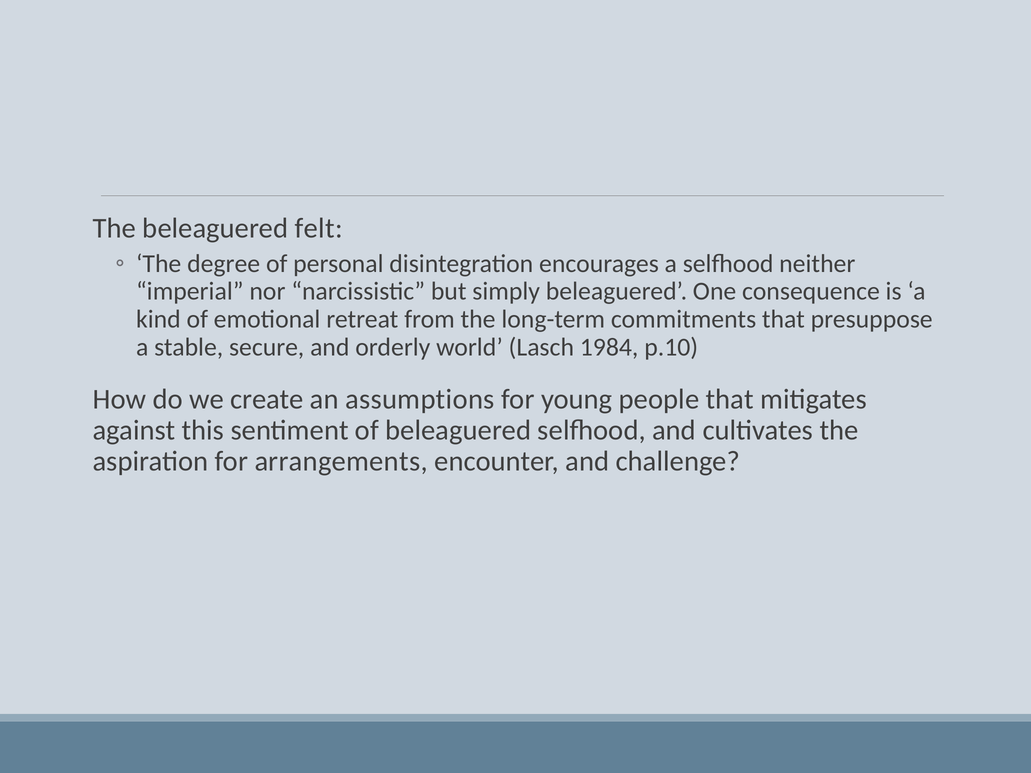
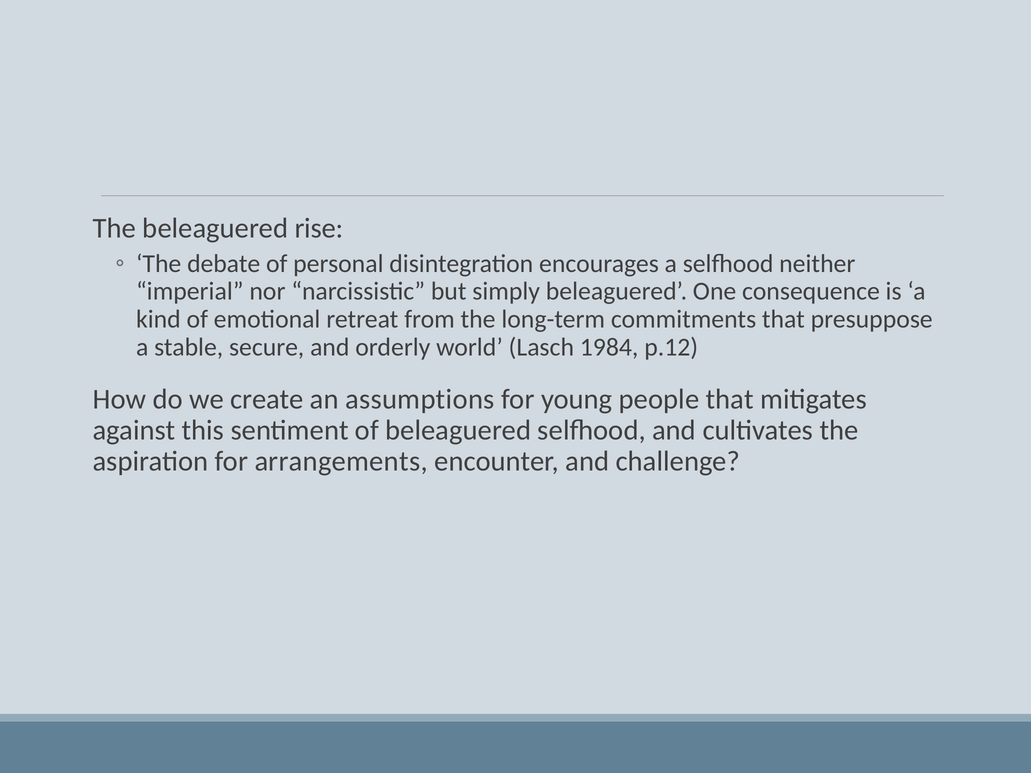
felt: felt -> rise (319, 229)
degree: degree -> debate (224, 264)
p.10: p.10 -> p.12 (671, 347)
